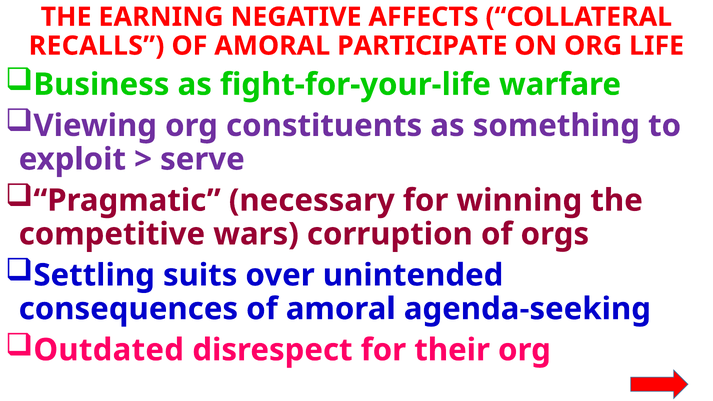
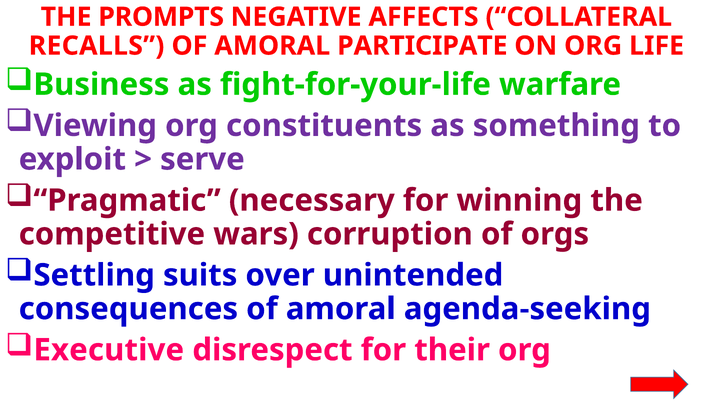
EARNING: EARNING -> PROMPTS (161, 17)
Outdated: Outdated -> Executive (109, 350)
